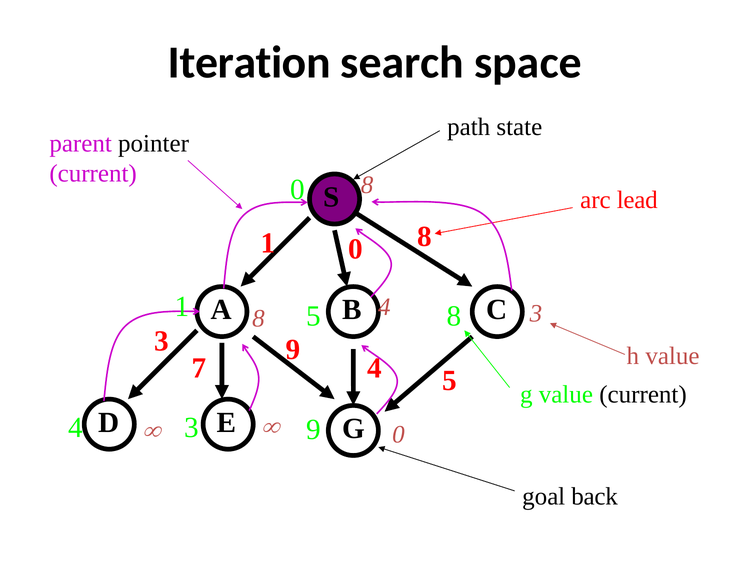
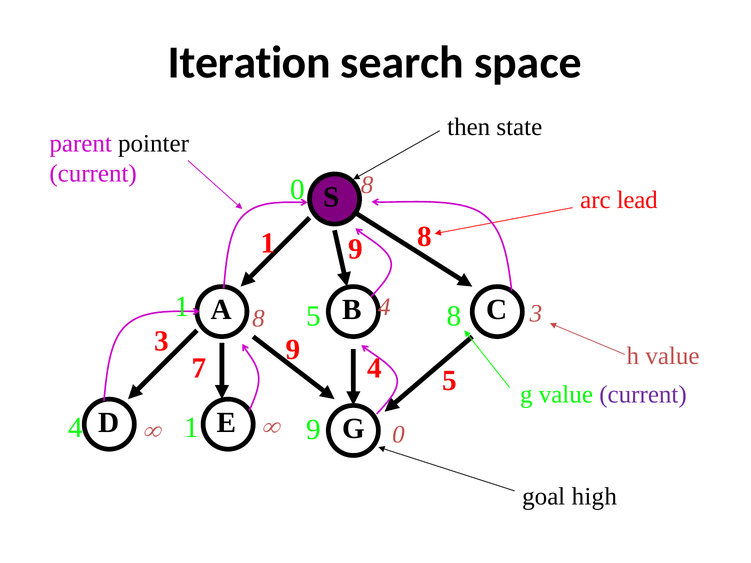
path: path -> then (469, 127)
0: 0 -> 9 (356, 249)
current colour: black -> purple (643, 395)
3: 3 -> 1 (191, 428)
back: back -> high (594, 497)
